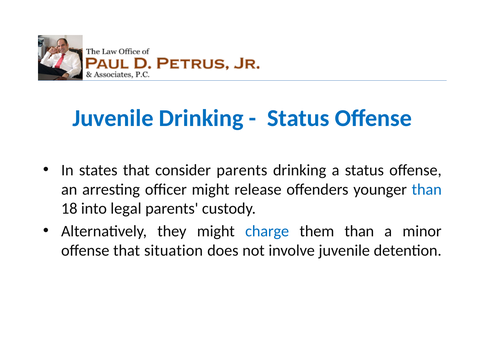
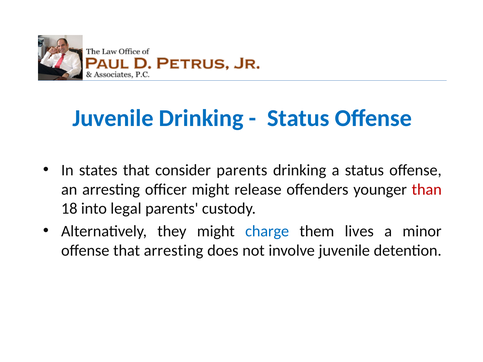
than colour: blue -> red (427, 190)
them than: than -> lives (359, 231)
that situation: situation -> arresting (174, 251)
